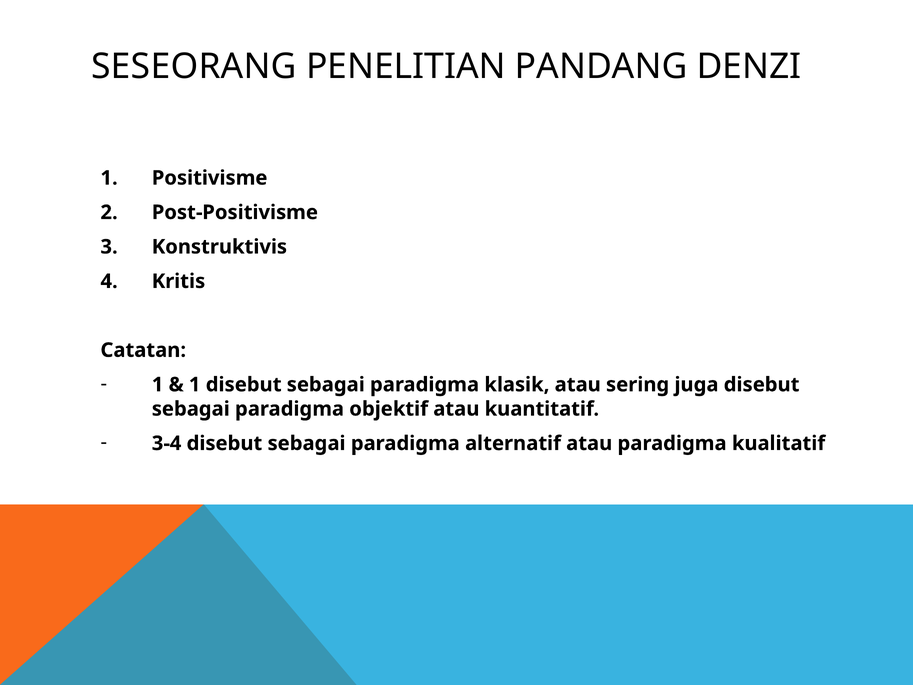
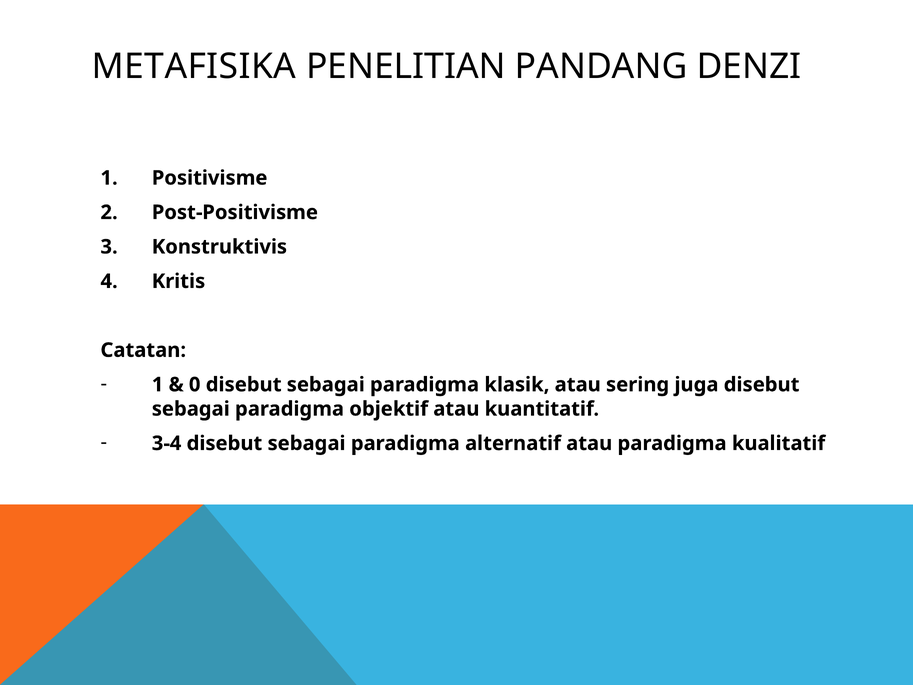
SESEORANG: SESEORANG -> METAFISIKA (194, 66)
1: 1 -> 0 (195, 384)
